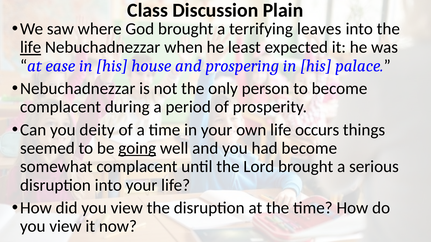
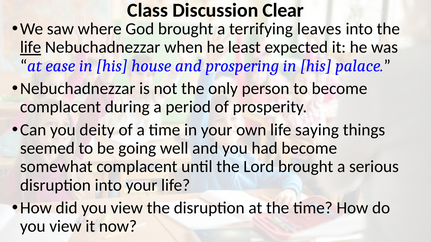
Plain: Plain -> Clear (283, 10)
occurs: occurs -> saying (317, 130)
going underline: present -> none (137, 149)
